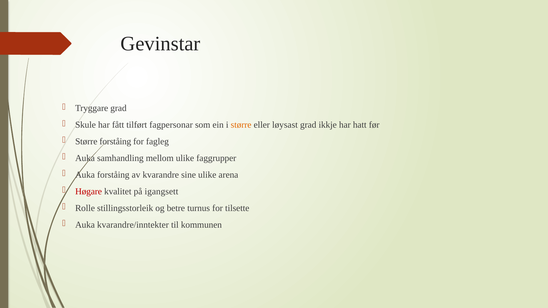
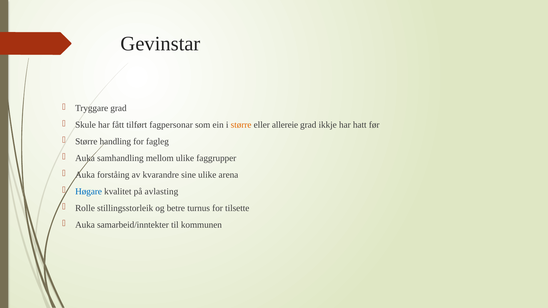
løysast: løysast -> allereie (285, 125)
Større forståing: forståing -> handling (115, 142)
Høgare colour: red -> blue (89, 192)
igangsett: igangsett -> avlasting (161, 192)
kvarandre/inntekter: kvarandre/inntekter -> samarbeid/inntekter (133, 225)
